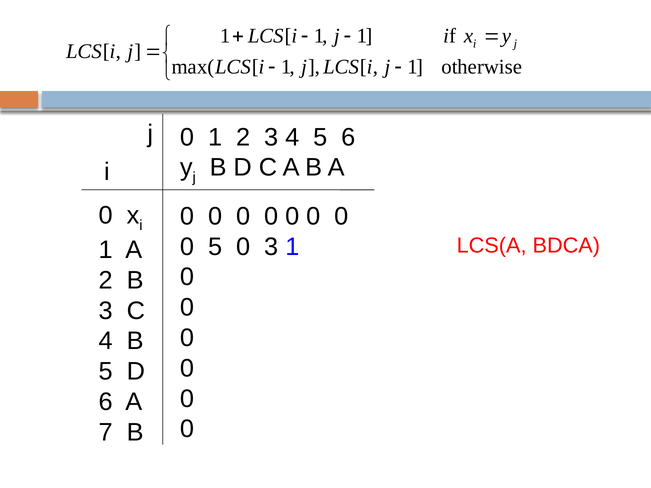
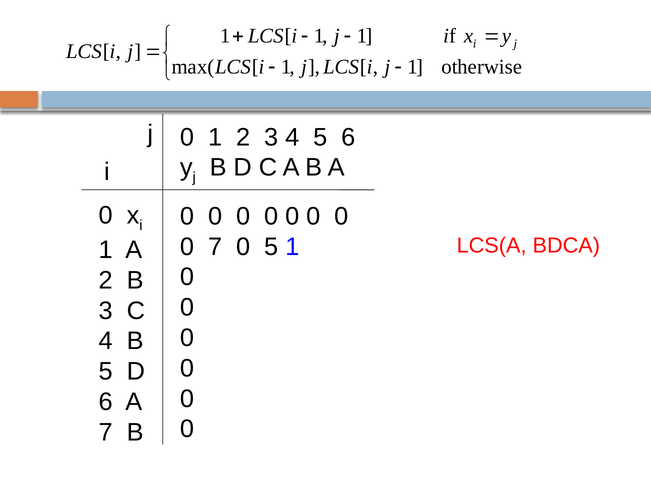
0 5: 5 -> 7 (215, 247)
0 3: 3 -> 5 (271, 247)
